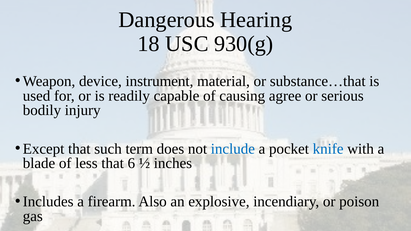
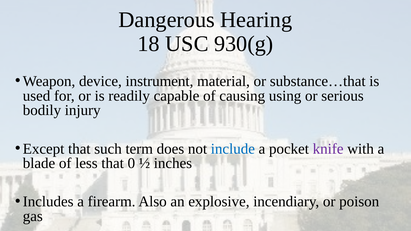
agree: agree -> using (285, 96)
knife colour: blue -> purple (328, 149)
6: 6 -> 0 (131, 163)
